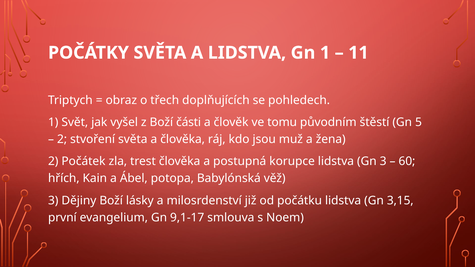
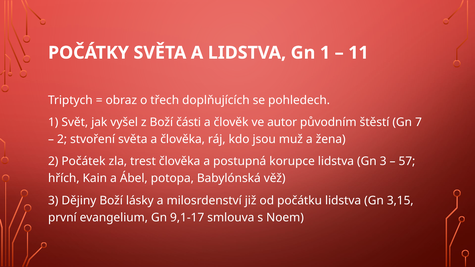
tomu: tomu -> autor (282, 122)
5: 5 -> 7 (418, 122)
60: 60 -> 57 (407, 161)
